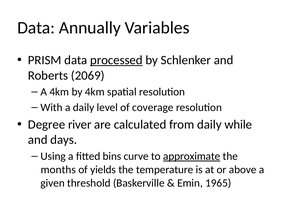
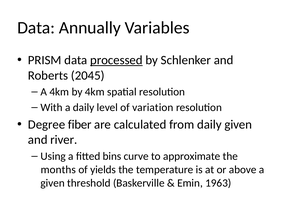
2069: 2069 -> 2045 (88, 76)
coverage: coverage -> variation (153, 108)
river: river -> fiber (80, 125)
daily while: while -> given (238, 125)
days: days -> river (64, 140)
approximate underline: present -> none (192, 156)
1965: 1965 -> 1963 (218, 183)
